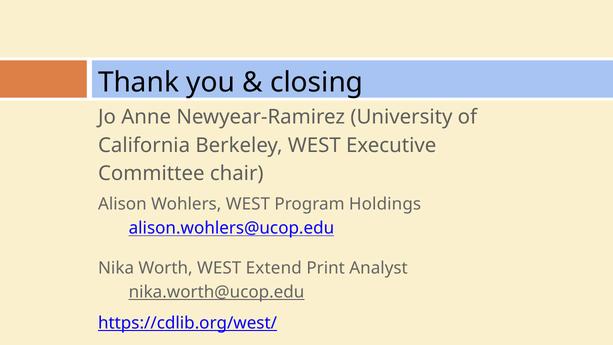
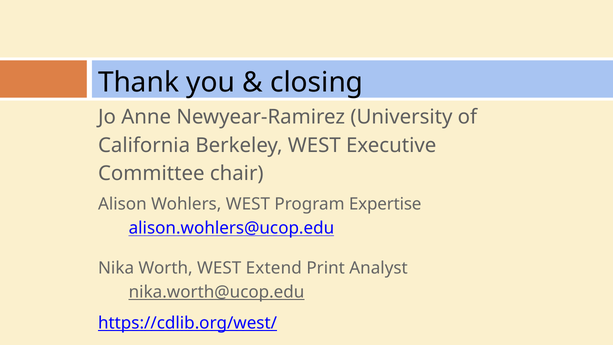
Holdings: Holdings -> Expertise (385, 204)
